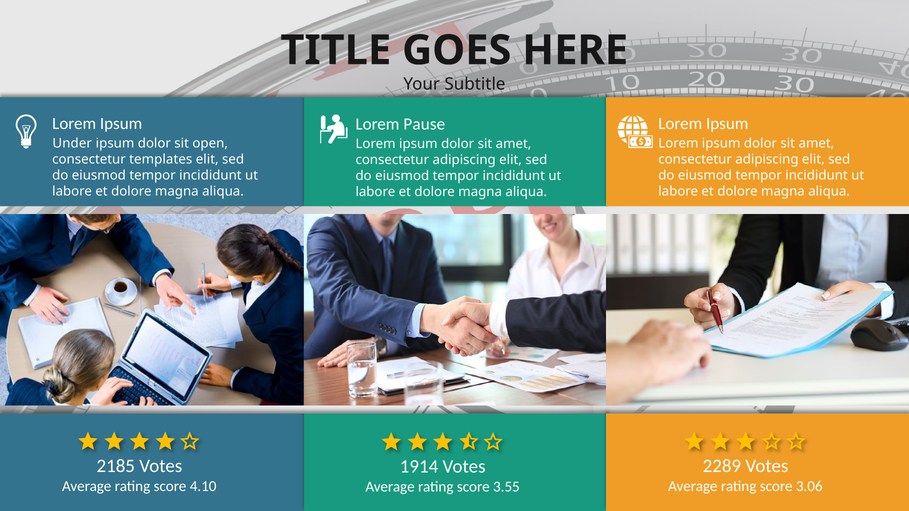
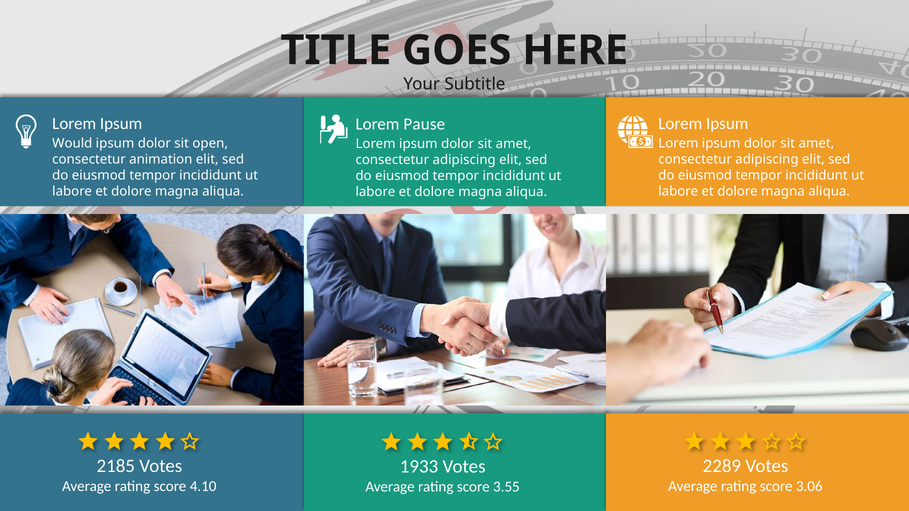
Under: Under -> Would (72, 144)
templates: templates -> animation (161, 160)
1914: 1914 -> 1933 (419, 467)
